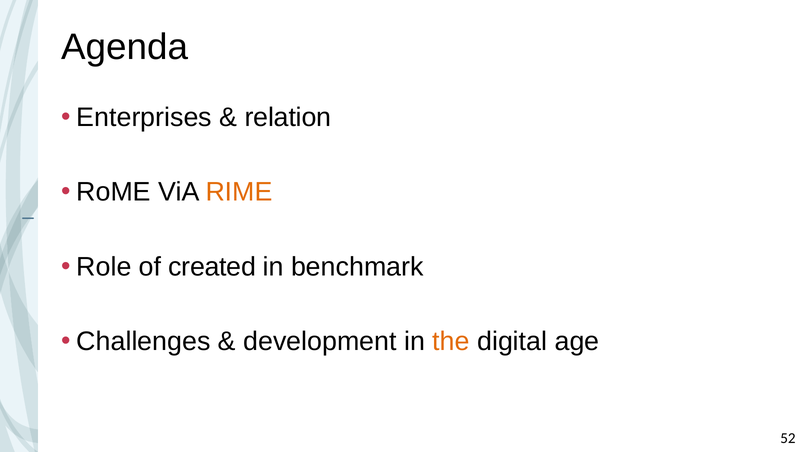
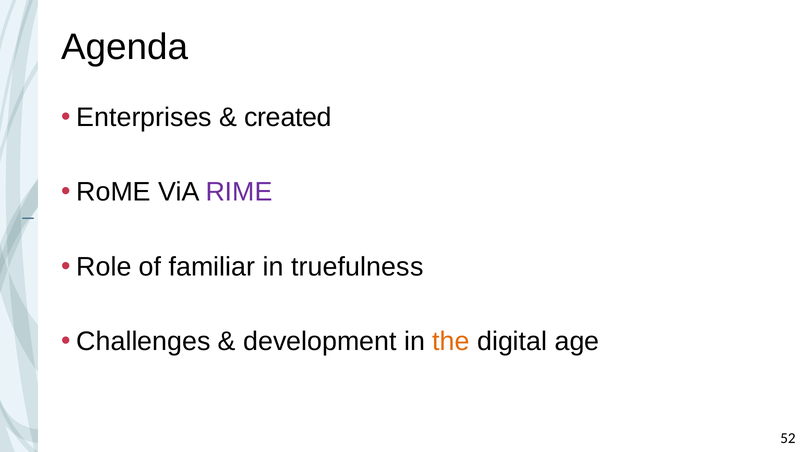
relation: relation -> created (288, 117)
RIME colour: orange -> purple (239, 192)
created: created -> familiar (212, 267)
benchmark: benchmark -> truefulness (357, 267)
